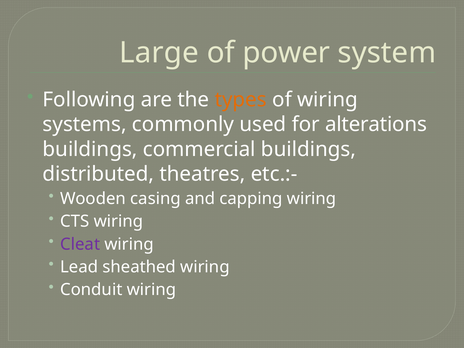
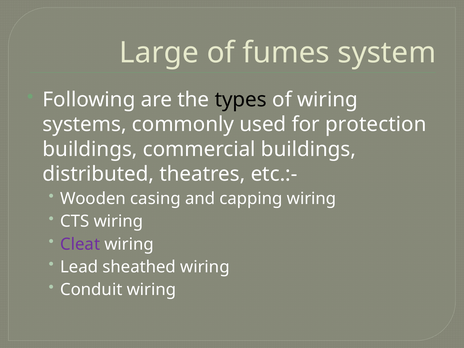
power: power -> fumes (286, 53)
types colour: orange -> black (241, 100)
alterations: alterations -> protection (376, 124)
